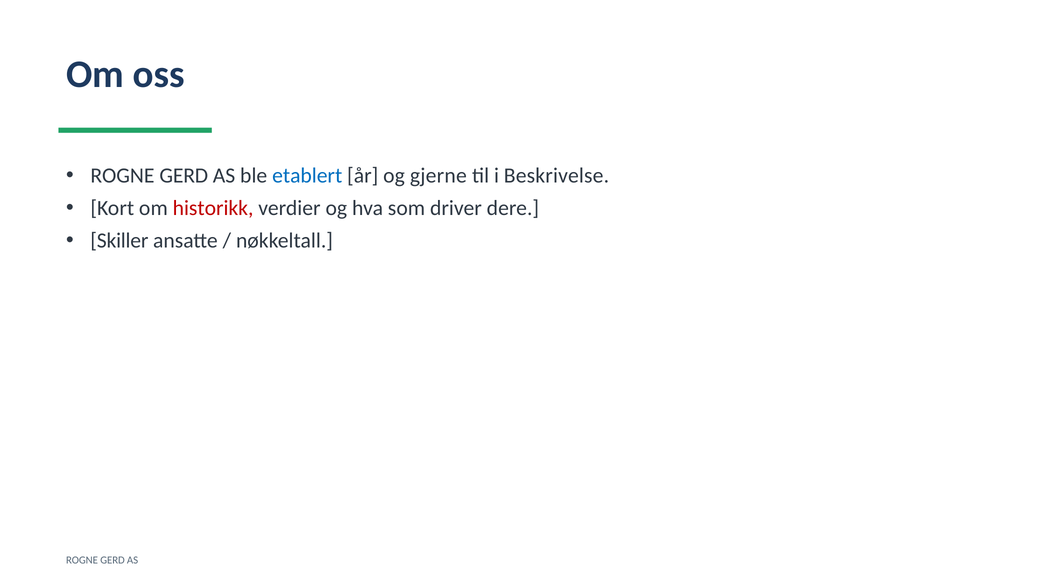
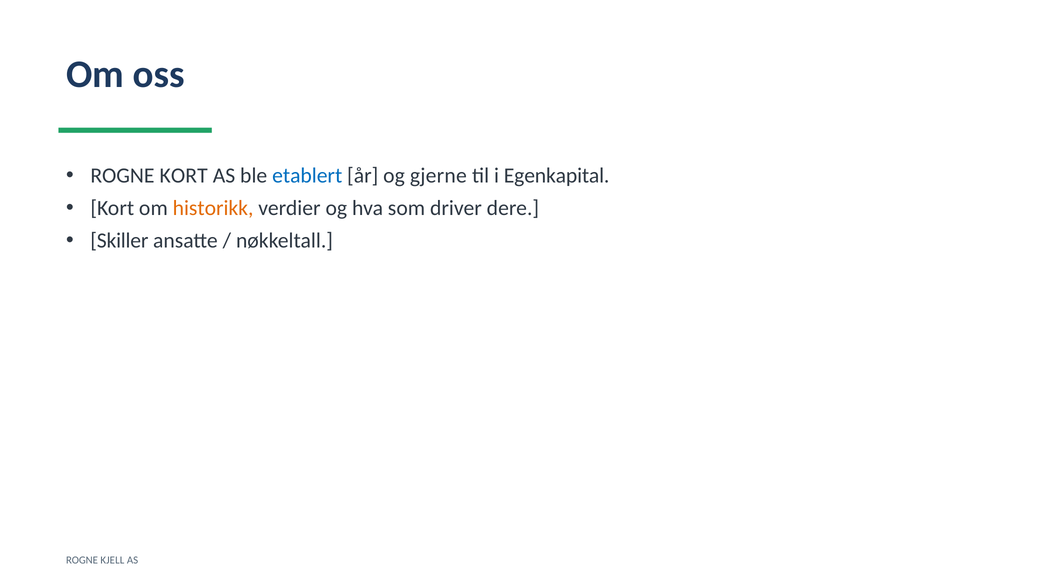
GERD: GERD -> KORT (184, 176)
Beskrivelse: Beskrivelse -> Egenkapital (557, 176)
historikk colour: red -> orange (213, 208)
GERD: GERD -> KJELL (112, 561)
